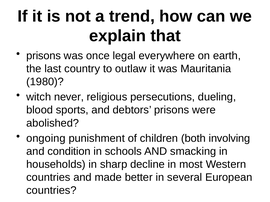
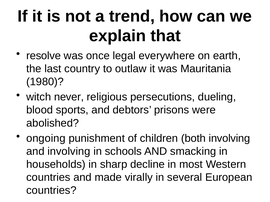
prisons: prisons -> resolve (44, 56)
and condition: condition -> involving (69, 152)
better: better -> virally (139, 178)
